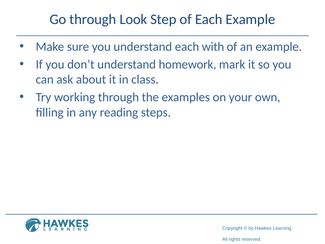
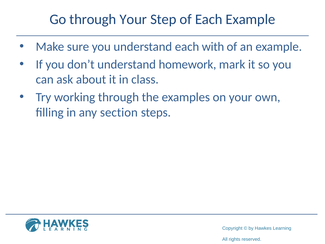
through Look: Look -> Your (133, 19)
reading: reading -> section (119, 112)
